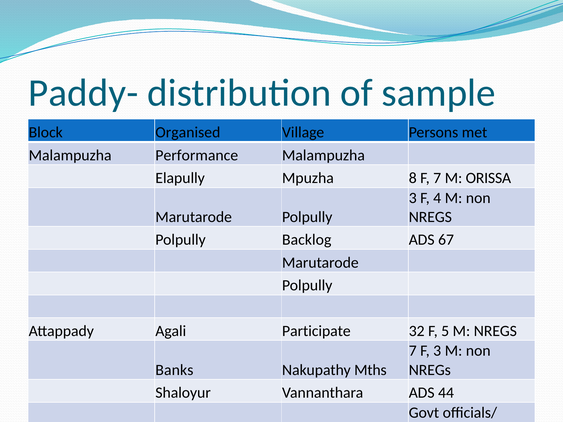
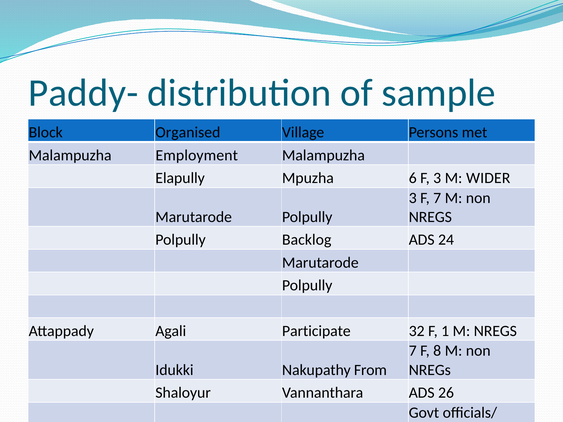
Performance: Performance -> Employment (197, 155)
Mpuzha 8: 8 -> 6 (413, 178)
F 7: 7 -> 3 (437, 178)
ORISSA: ORISSA -> WIDER (488, 178)
F 4: 4 -> 7 (437, 198)
67: 67 -> 24 (446, 240)
5: 5 -> 1 (445, 331)
F 3: 3 -> 8 (437, 351)
Banks: Banks -> Idukki (174, 370)
Mths: Mths -> From (370, 370)
44: 44 -> 26 (446, 393)
